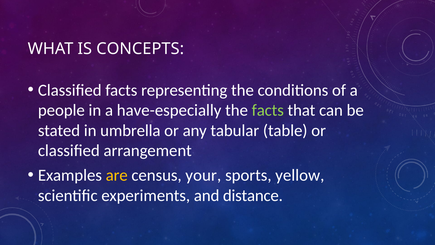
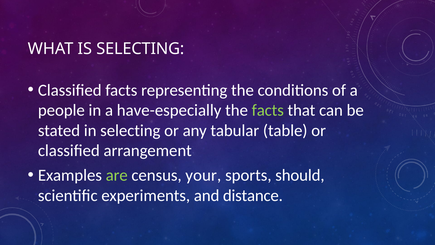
IS CONCEPTS: CONCEPTS -> SELECTING (140, 49)
in umbrella: umbrella -> selecting (130, 130)
are colour: yellow -> light green (117, 175)
yellow: yellow -> should (300, 175)
